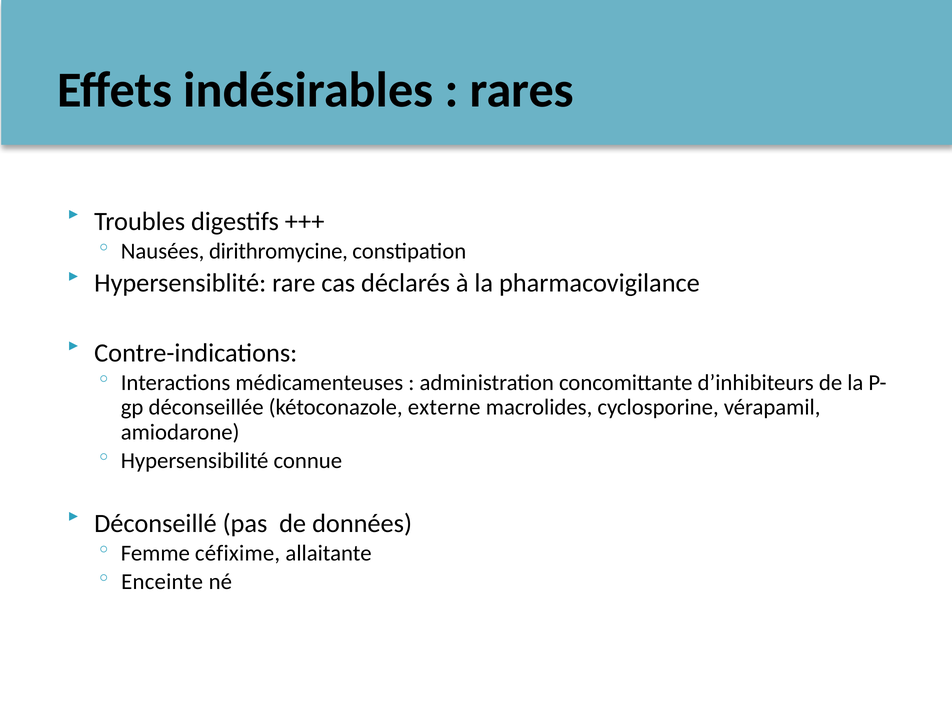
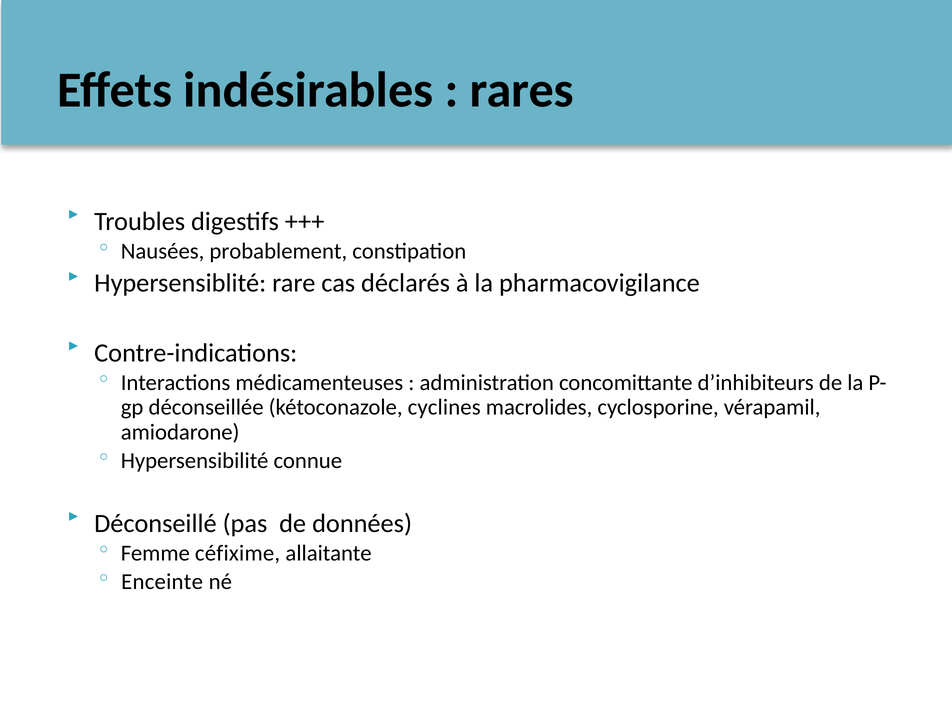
dirithromycine: dirithromycine -> probablement (278, 251)
externe: externe -> cyclines (444, 407)
